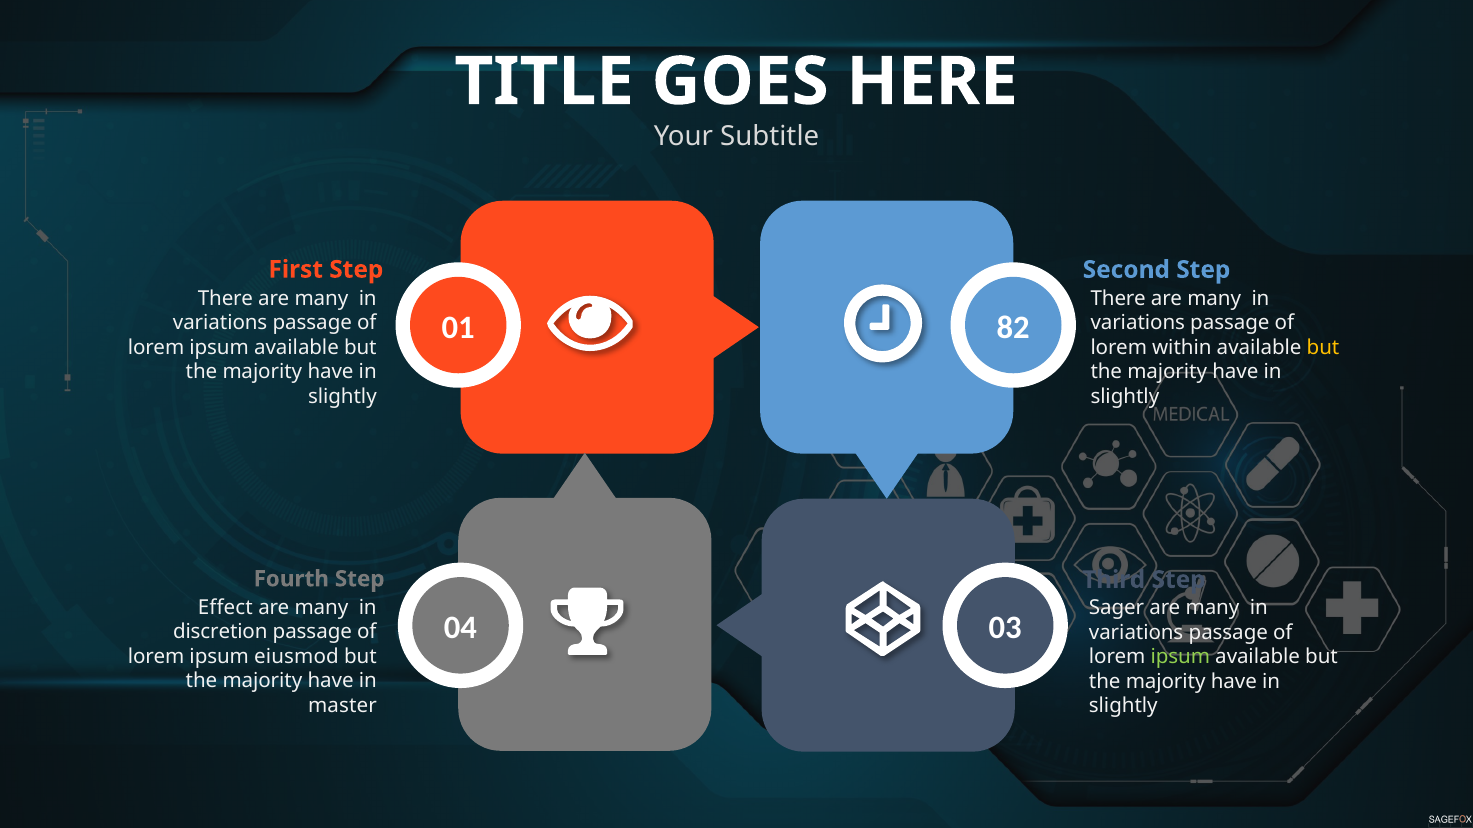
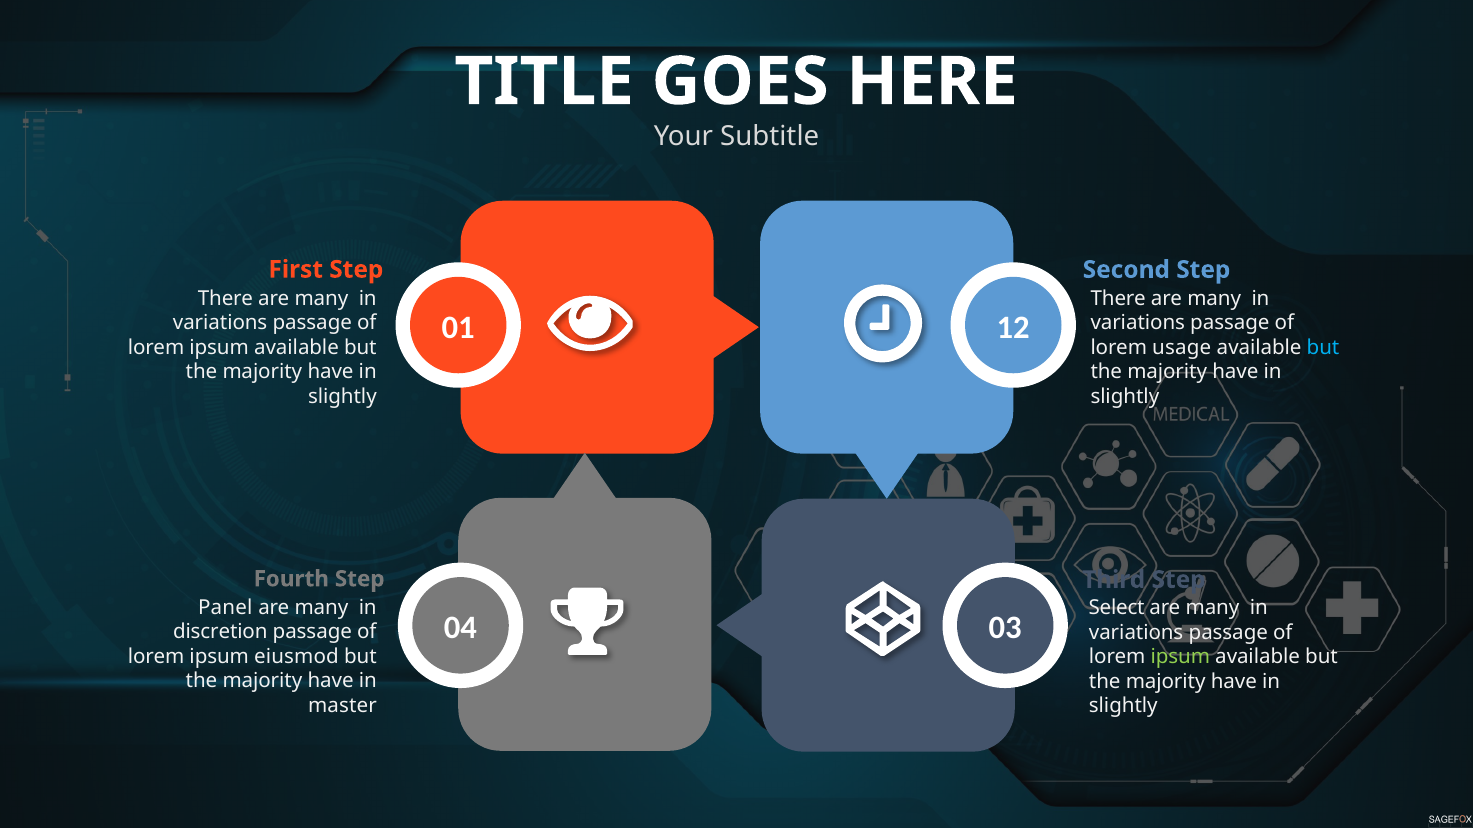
82: 82 -> 12 (1013, 328)
within: within -> usage (1182, 348)
but colour: yellow -> light blue (1323, 348)
Effect: Effect -> Panel (225, 608)
Sager: Sager -> Select (1117, 608)
